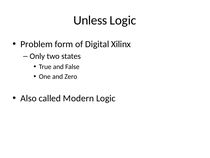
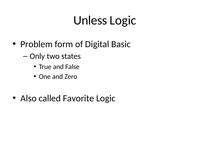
Xilinx: Xilinx -> Basic (121, 44)
Modern: Modern -> Favorite (79, 98)
